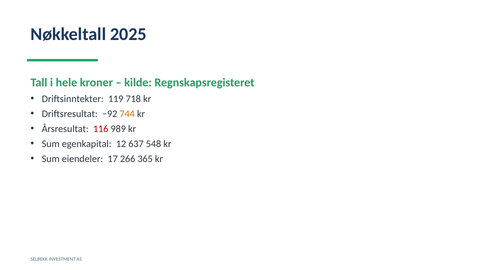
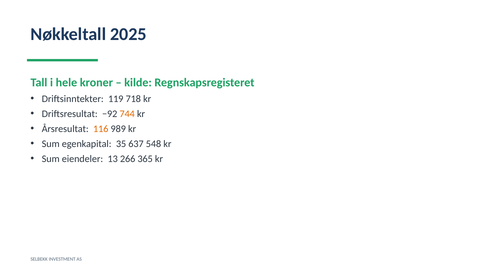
116 colour: red -> orange (101, 129)
12: 12 -> 35 (121, 144)
17: 17 -> 13 (113, 159)
